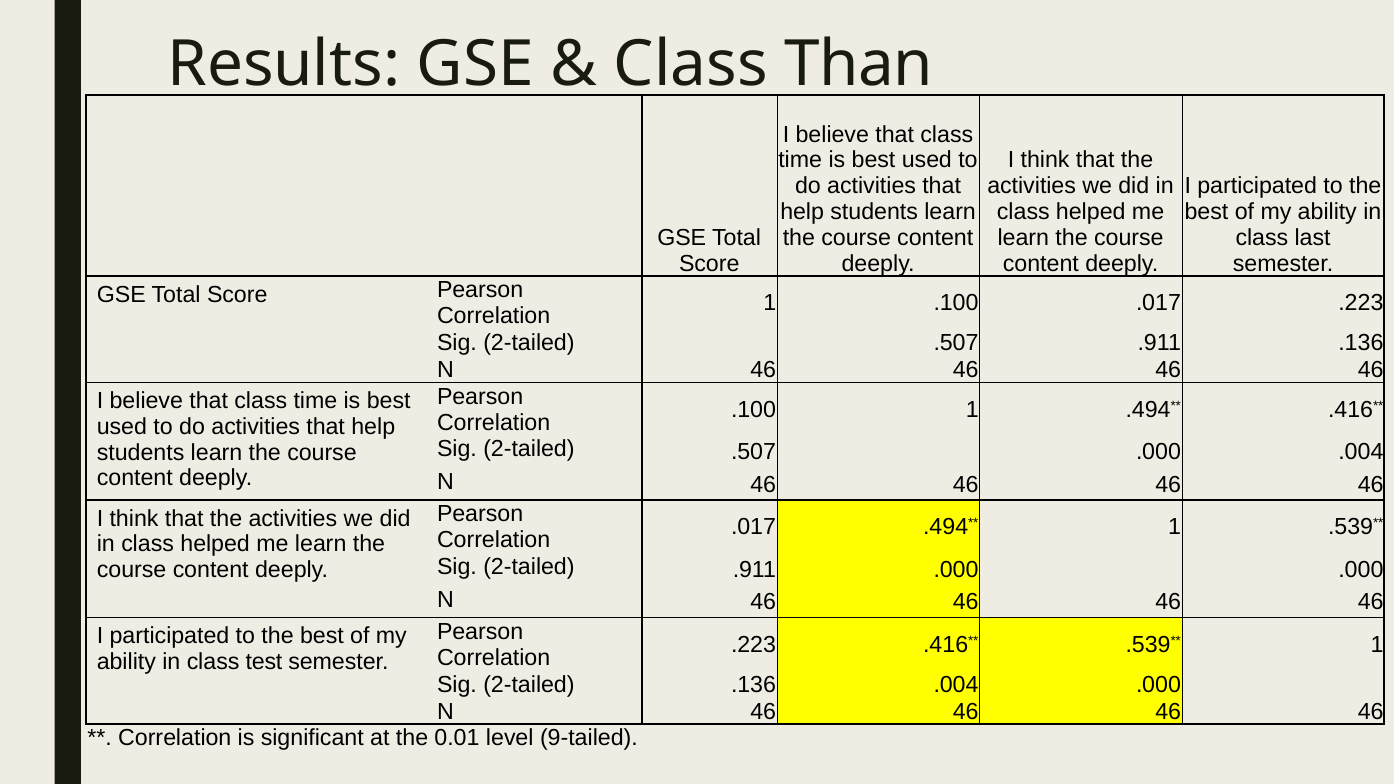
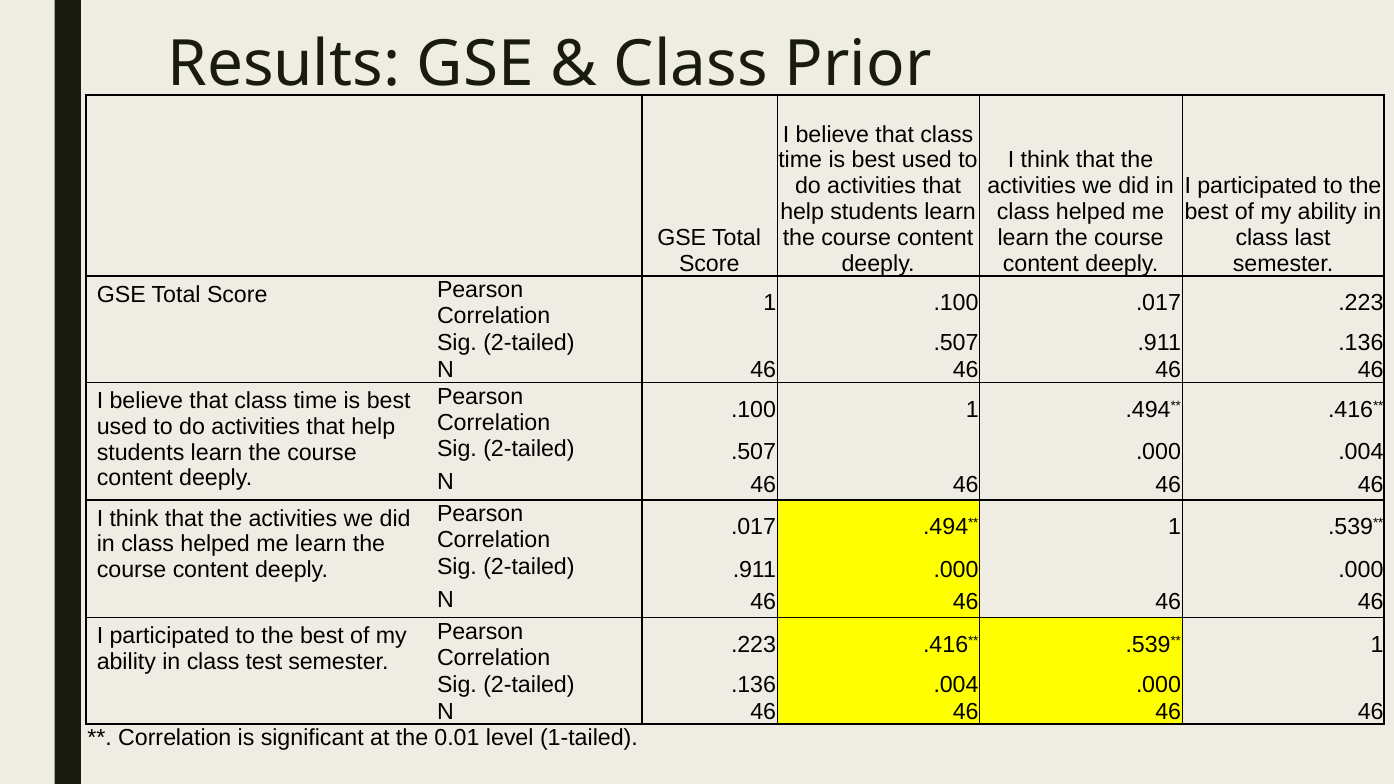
Than: Than -> Prior (858, 65)
9-tailed: 9-tailed -> 1-tailed (589, 738)
